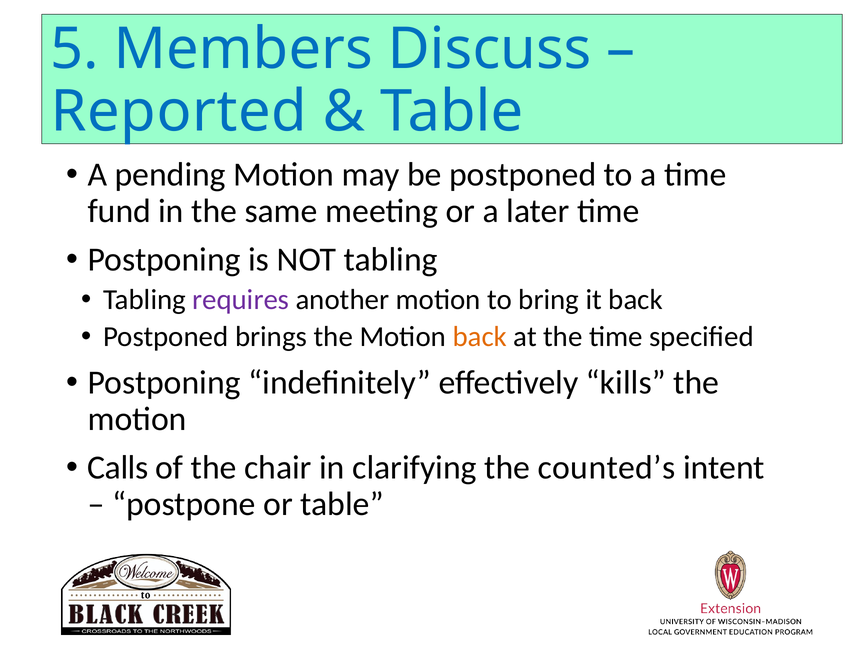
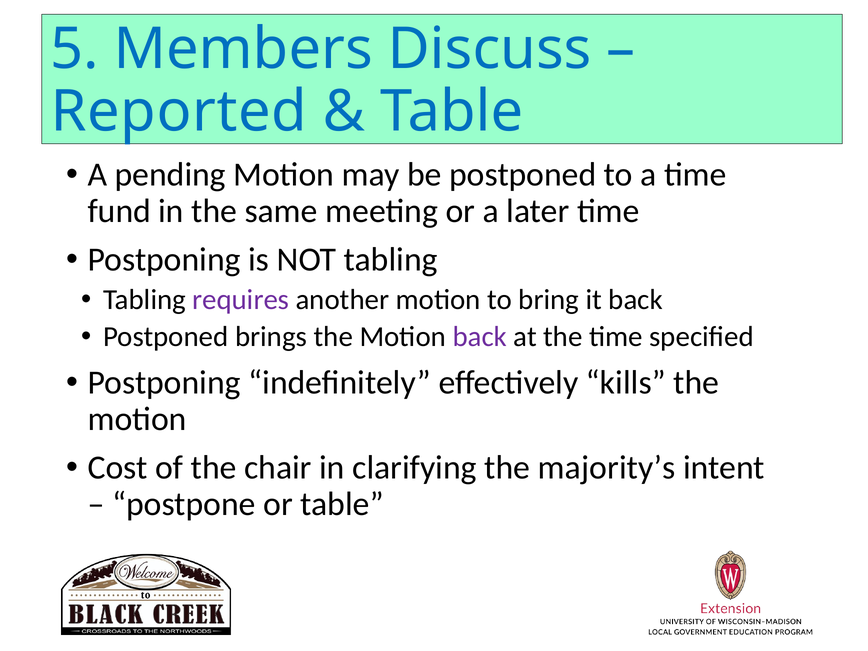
back colour: orange -> purple (480, 337)
Calls: Calls -> Cost (118, 468)
counted’s: counted’s -> majority’s (607, 468)
